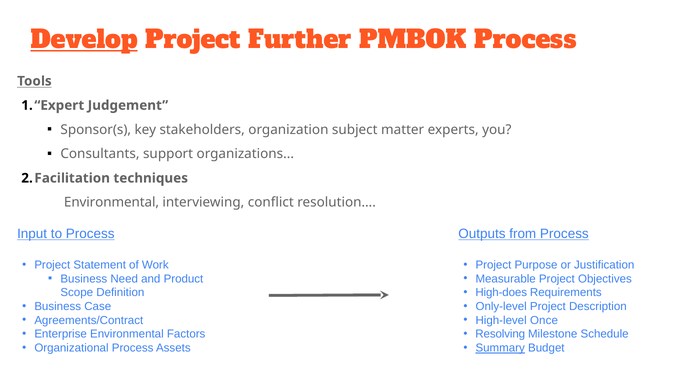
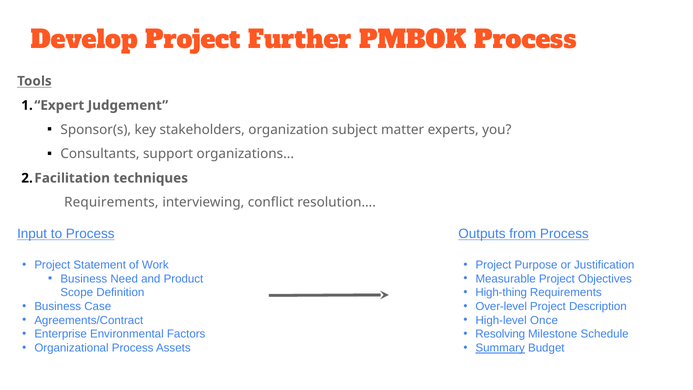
Develop underline: present -> none (84, 40)
Environmental: Environmental -> Requirements (111, 202)
High-does: High-does -> High-thing (501, 292)
Only-level: Only-level -> Over-level (501, 306)
